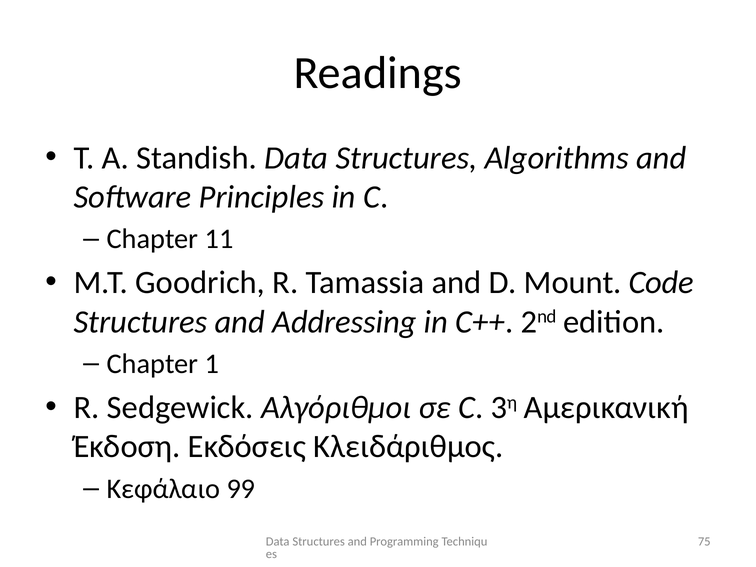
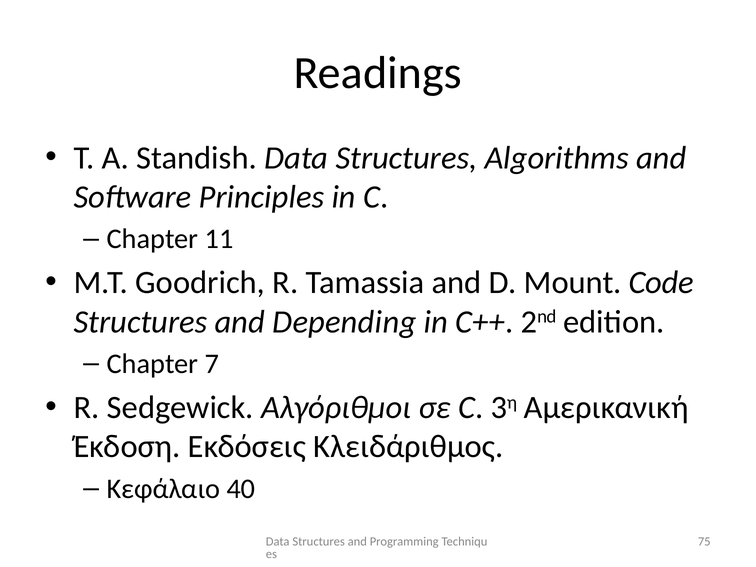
Addressing: Addressing -> Depending (344, 322)
1: 1 -> 7 (212, 364)
99: 99 -> 40 (241, 489)
